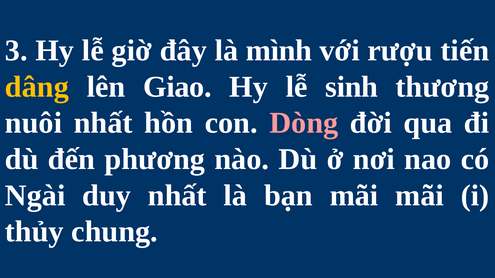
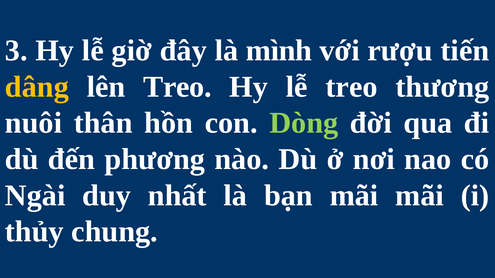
lên Giao: Giao -> Treo (177, 87)
lễ sinh: sinh -> treo (352, 87)
nuôi nhất: nhất -> thân (103, 123)
Dòng colour: pink -> light green (304, 123)
